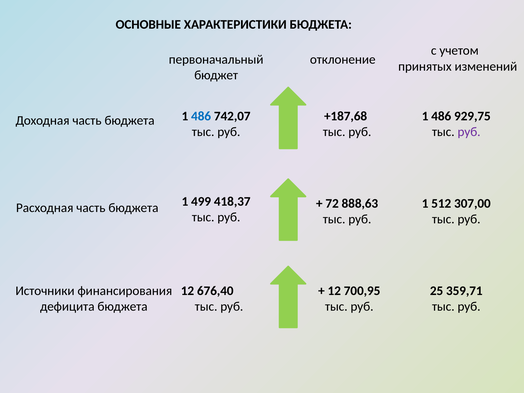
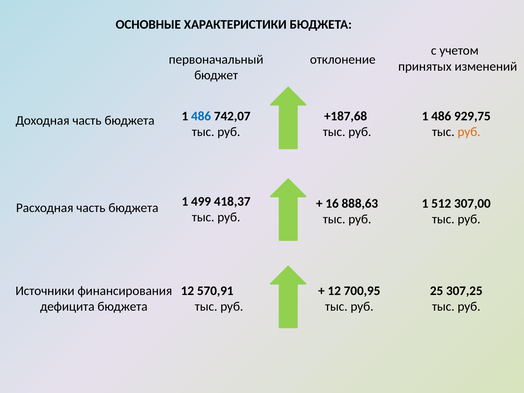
руб colour: purple -> orange (469, 132)
72: 72 -> 16 (332, 203)
676,40: 676,40 -> 570,91 (215, 291)
359,71: 359,71 -> 307,25 (464, 291)
